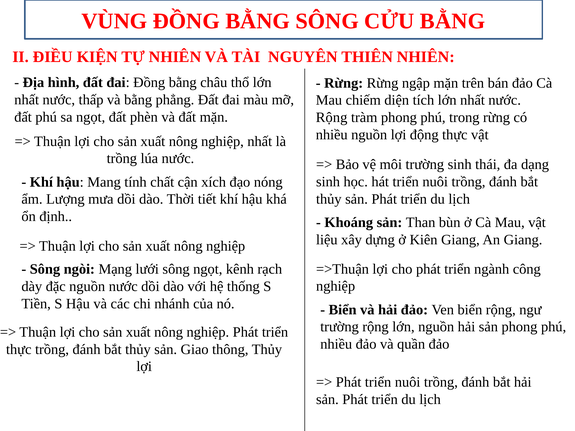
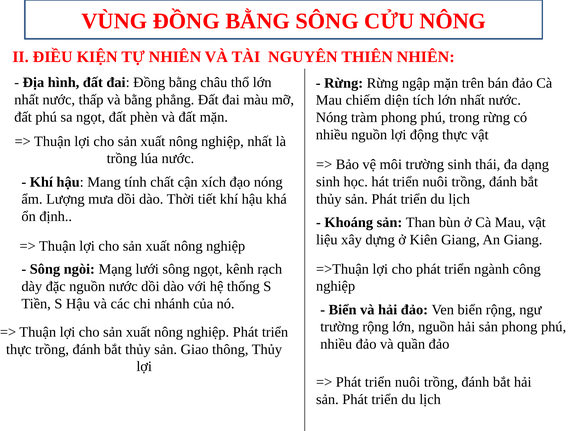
CỬU BẰNG: BẰNG -> NÔNG (453, 21)
Rộng: Rộng -> Nóng (332, 117)
